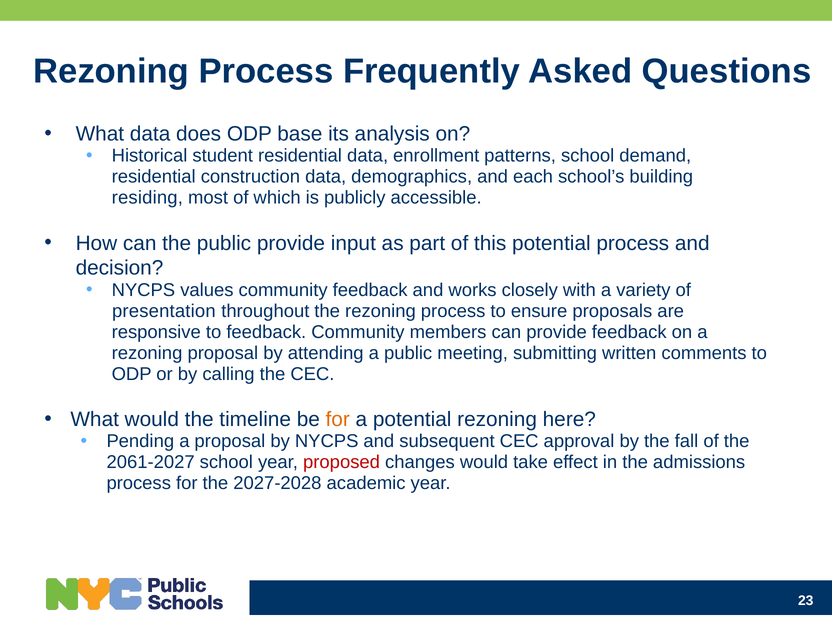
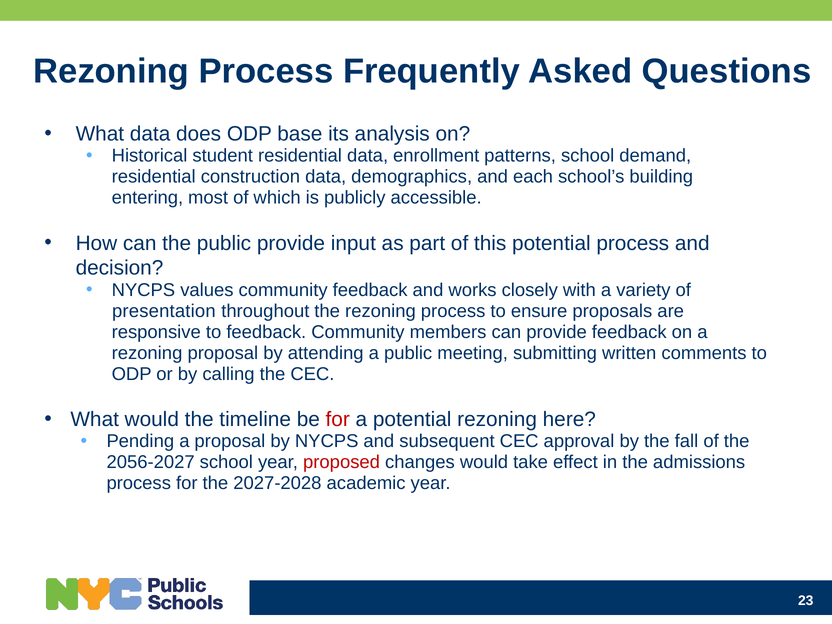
residing: residing -> entering (147, 198)
for colour: orange -> red (338, 419)
2061-2027: 2061-2027 -> 2056-2027 (151, 462)
